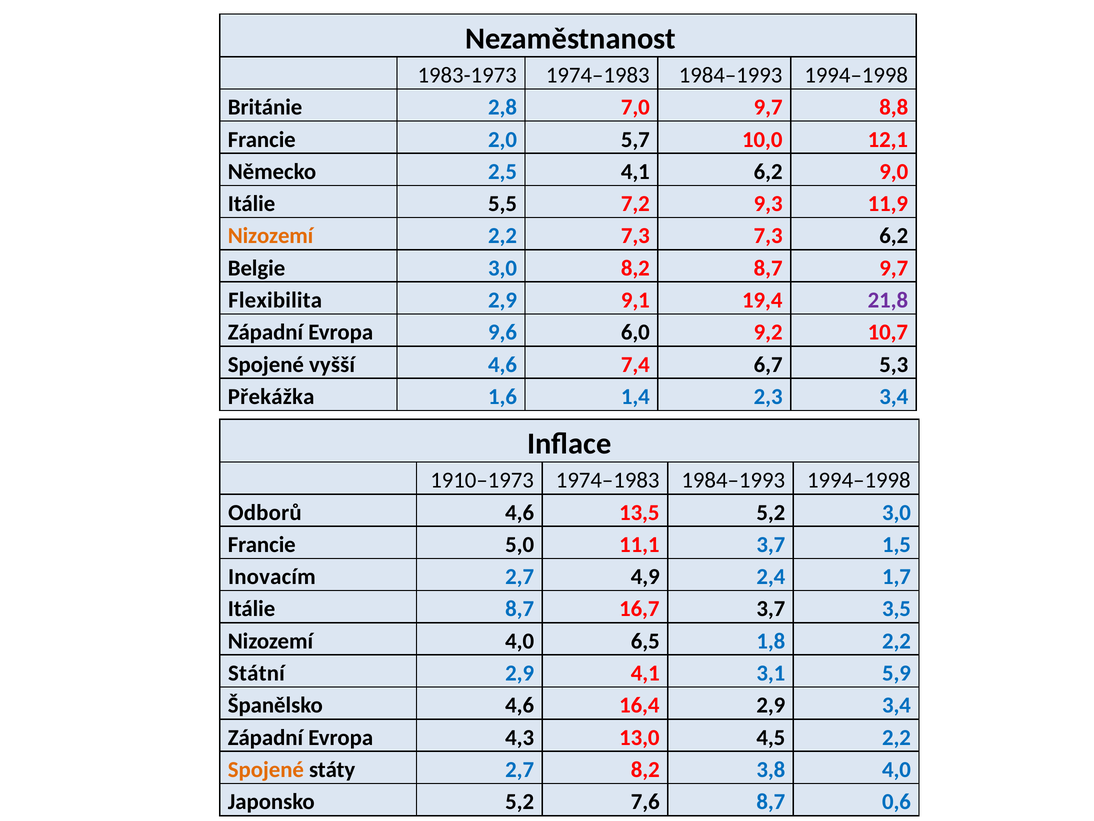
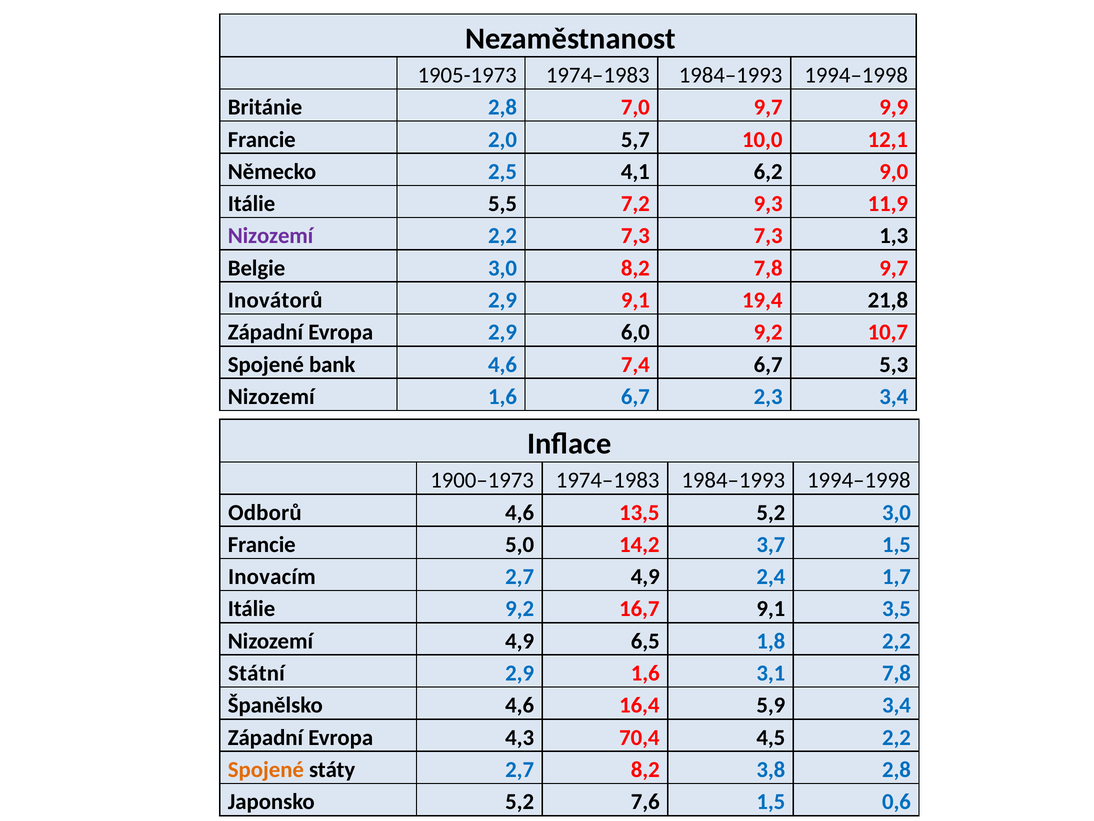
1983-1973: 1983-1973 -> 1905-1973 (467, 75)
8,8: 8,8 -> 9,9 (894, 107)
Nizozemí colour: orange -> purple (271, 236)
7,3 6,2: 6,2 -> 1,3 (894, 236)
8,2 8,7: 8,7 -> 7,8 (768, 268)
Flexibilita: Flexibilita -> Inovátorů (275, 300)
21,8 colour: purple -> black (888, 300)
Evropa 9,6: 9,6 -> 2,9 (503, 332)
vyšší: vyšší -> bank (332, 364)
Překážka: Překážka -> Nizozemí (271, 396)
1,6 1,4: 1,4 -> 6,7 (635, 396)
1910–1973: 1910–1973 -> 1900–1973 (482, 480)
11,1: 11,1 -> 14,2 (639, 544)
Itálie 8,7: 8,7 -> 9,2 (520, 609)
16,7 3,7: 3,7 -> 9,1 (771, 609)
Nizozemí 4,0: 4,0 -> 4,9 (520, 641)
2,9 4,1: 4,1 -> 1,6 (645, 673)
3,1 5,9: 5,9 -> 7,8 (896, 673)
16,4 2,9: 2,9 -> 5,9 (771, 705)
13,0: 13,0 -> 70,4 (639, 737)
3,8 4,0: 4,0 -> 2,8 (896, 769)
7,6 8,7: 8,7 -> 1,5 (771, 801)
